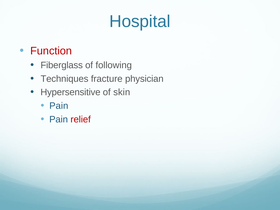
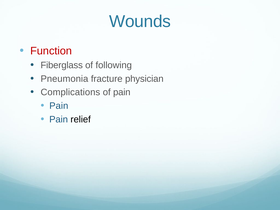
Hospital: Hospital -> Wounds (140, 21)
Techniques: Techniques -> Pneumonia (64, 79)
Hypersensitive: Hypersensitive -> Complications (70, 92)
of skin: skin -> pain (122, 92)
relief colour: red -> black (81, 119)
